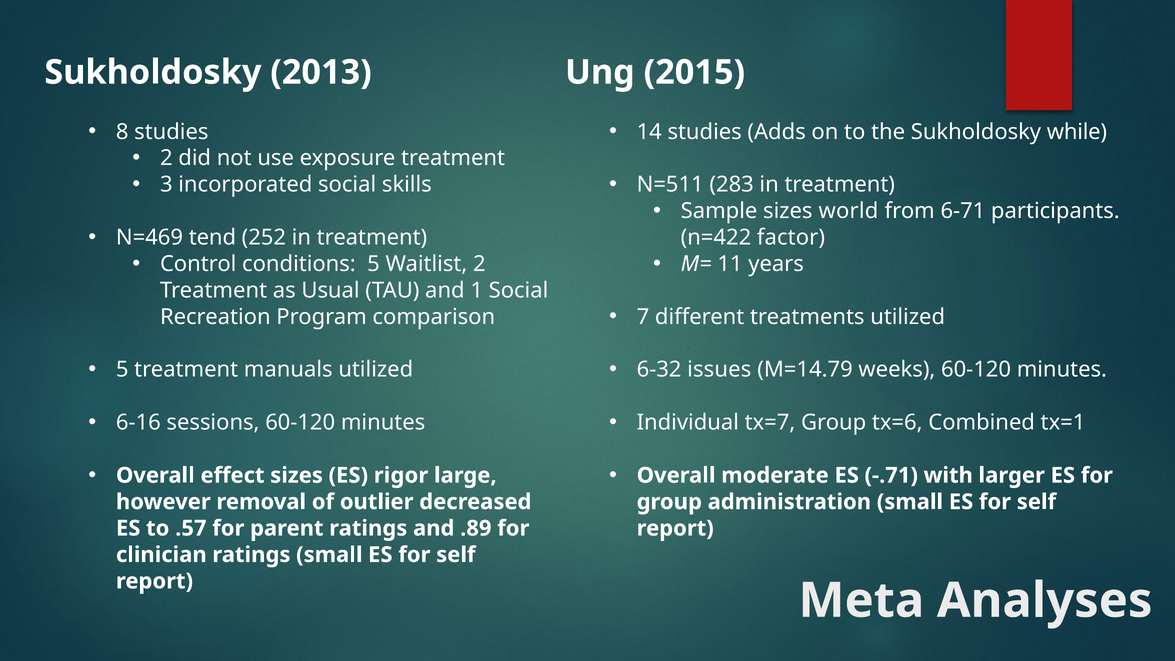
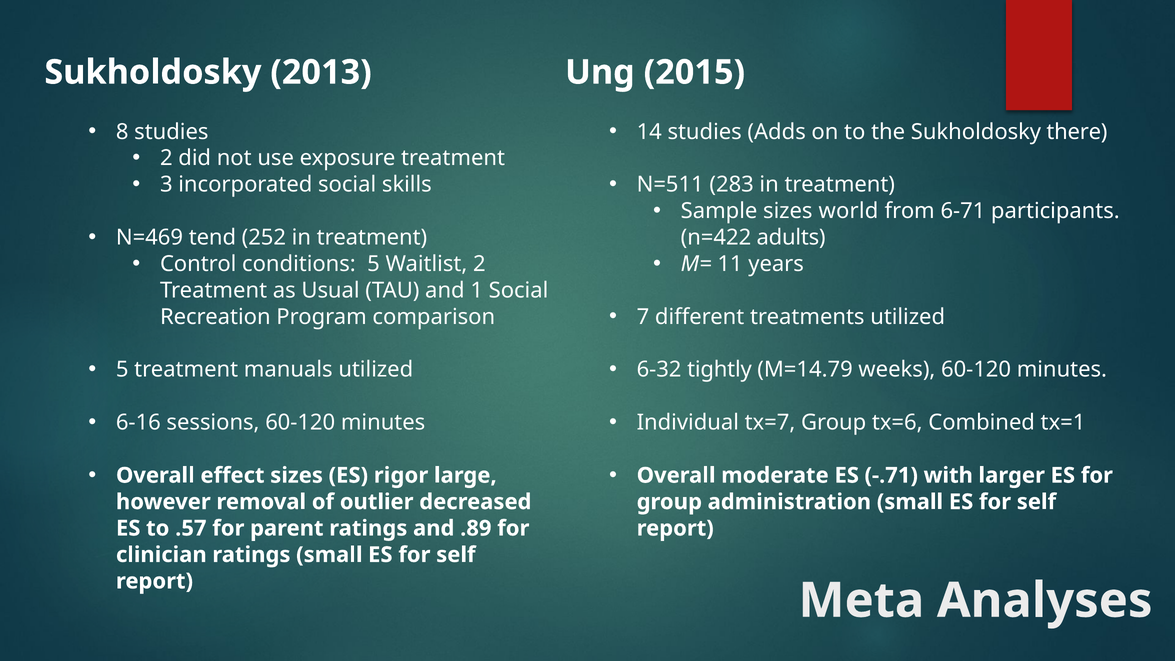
while: while -> there (1077, 132)
factor: factor -> adults (791, 237)
issues: issues -> tightly (719, 370)
